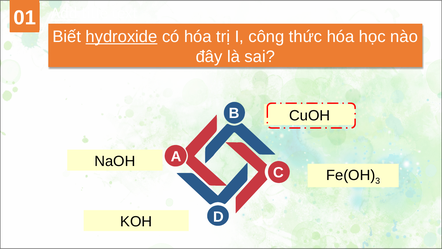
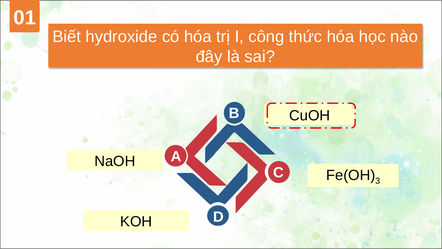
hydroxide underline: present -> none (122, 37)
